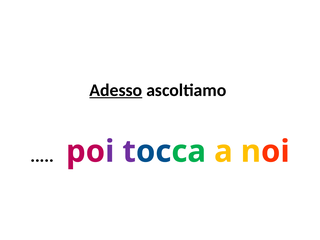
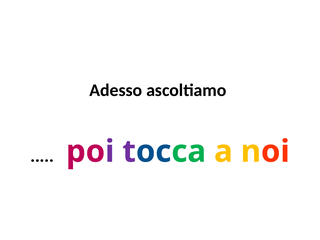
Adesso underline: present -> none (116, 90)
